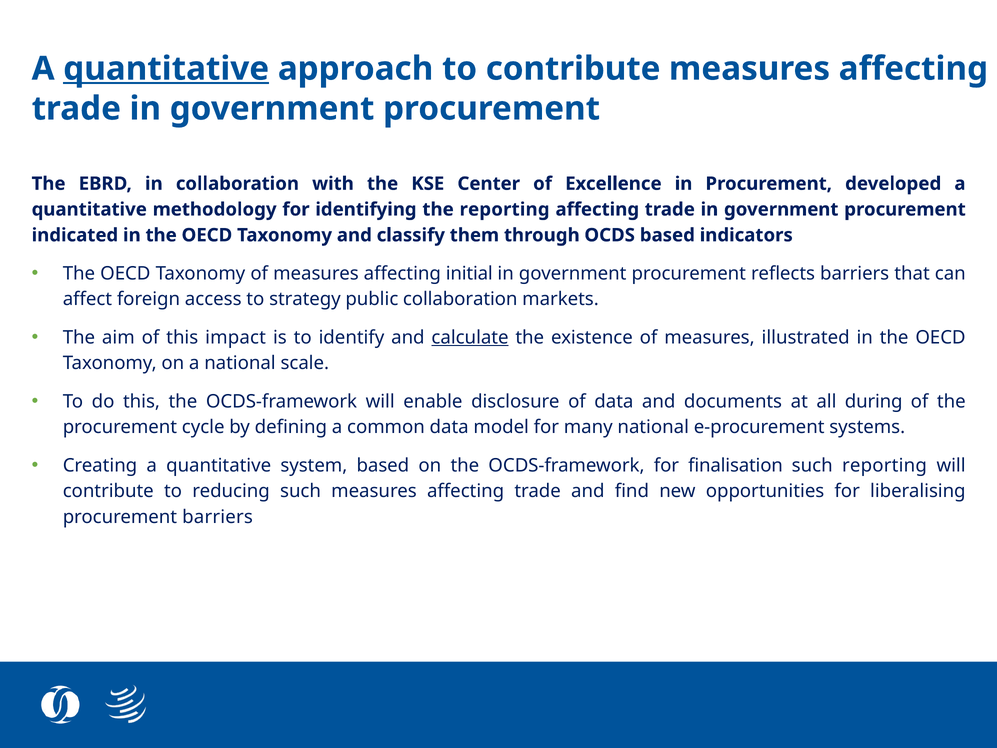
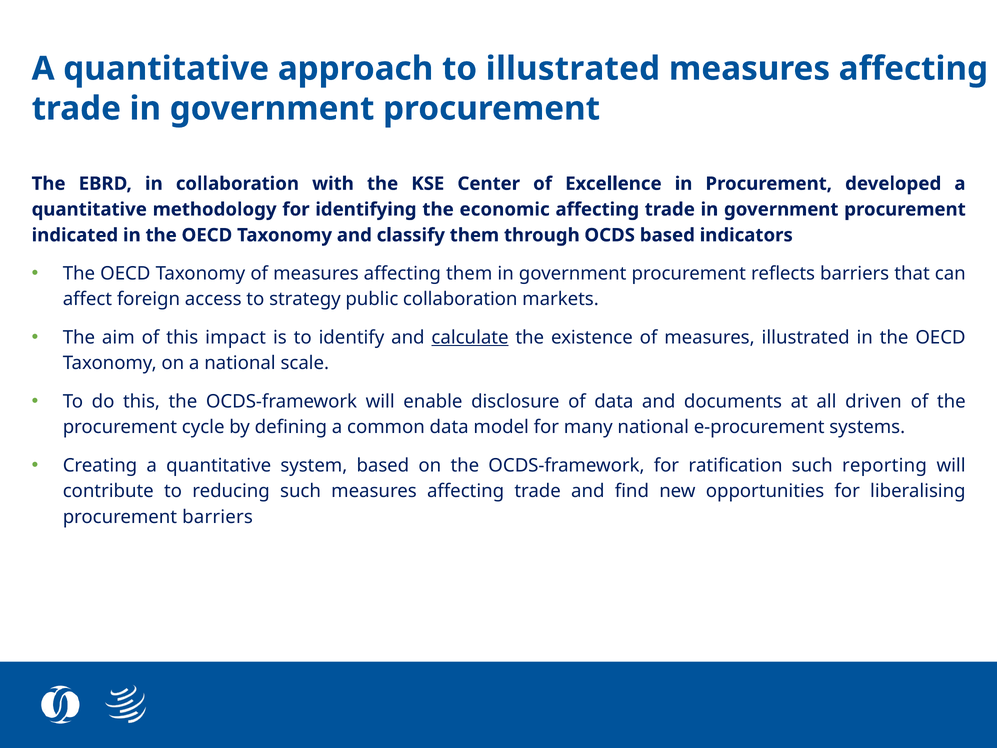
quantitative underline: present -> none (166, 69)
to contribute: contribute -> illustrated (573, 69)
the reporting: reporting -> economic (505, 209)
affecting initial: initial -> them (469, 273)
during: during -> driven (874, 401)
finalisation: finalisation -> ratification (735, 465)
